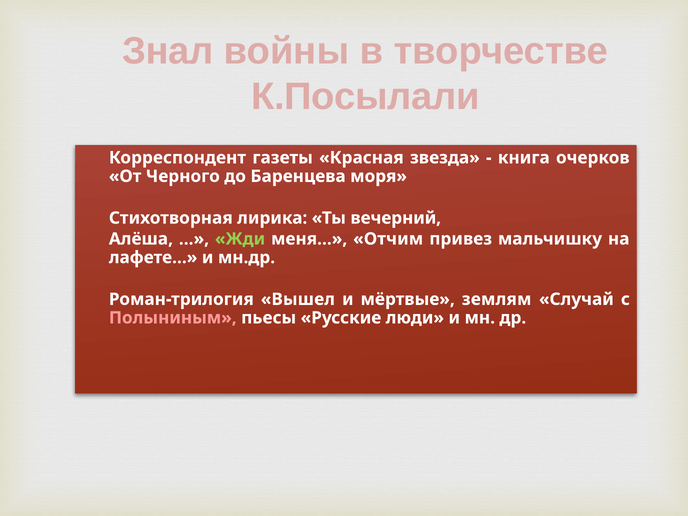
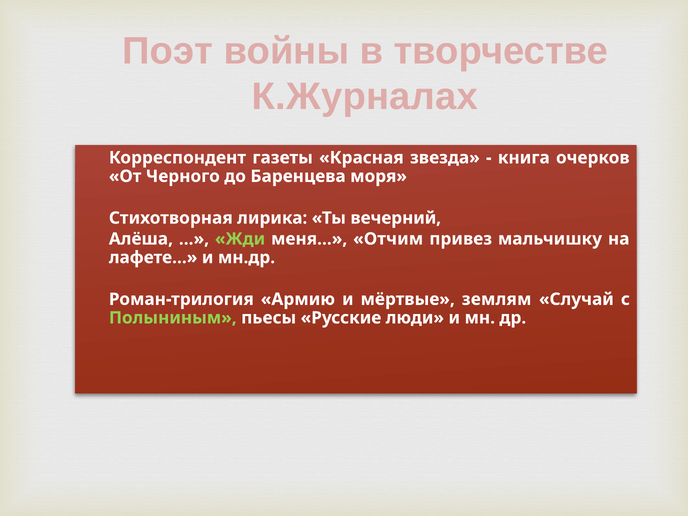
Знал: Знал -> Поэт (168, 51)
К.Посылали: К.Посылали -> К.Журналах (365, 97)
Вышел: Вышел -> Армию (298, 299)
Полыниным colour: pink -> light green (173, 318)
